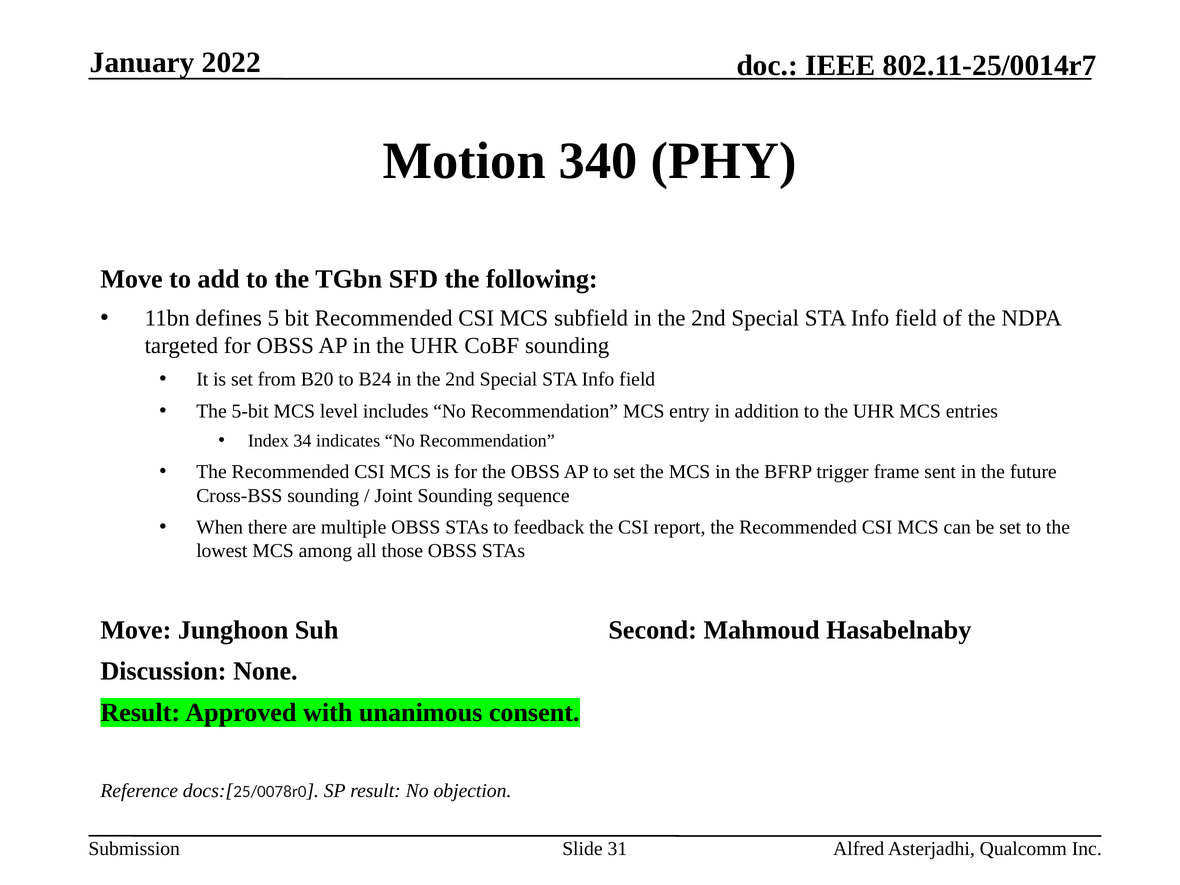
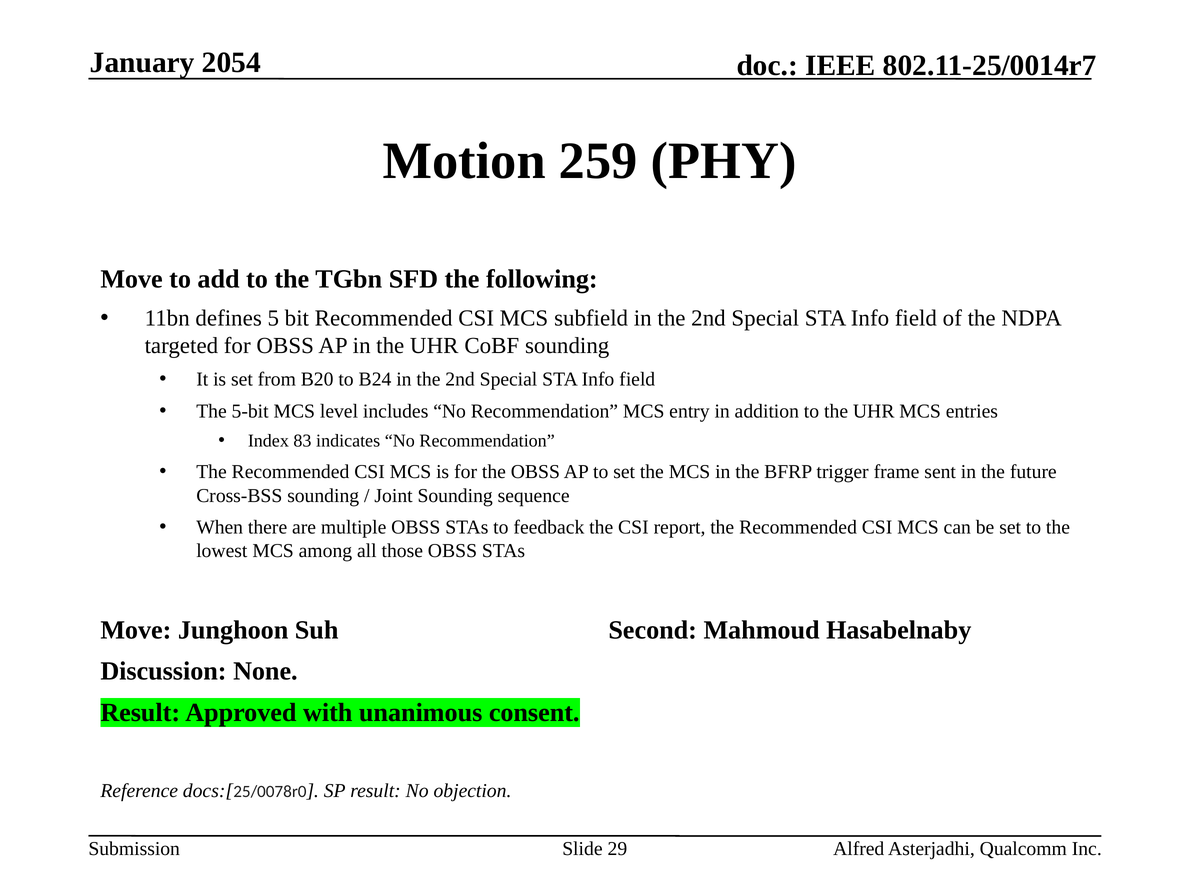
2022: 2022 -> 2054 (231, 63)
340: 340 -> 259 (598, 161)
34: 34 -> 83 (302, 441)
31: 31 -> 29 (617, 849)
